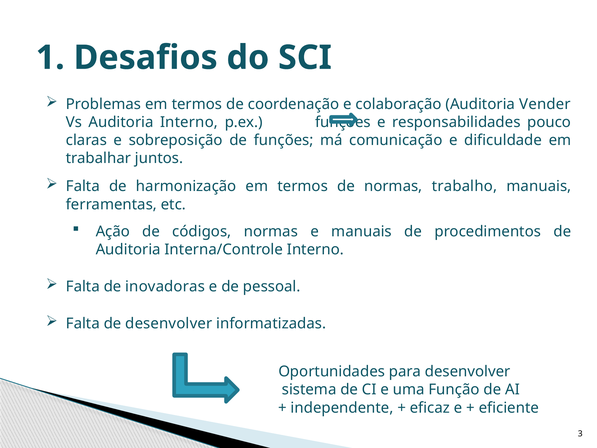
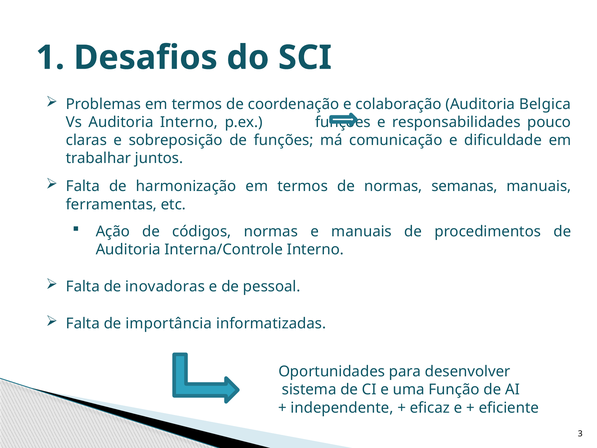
Vender: Vender -> Belgica (545, 104)
trabalho: trabalho -> semanas (465, 186)
de desenvolver: desenvolver -> importância (169, 323)
